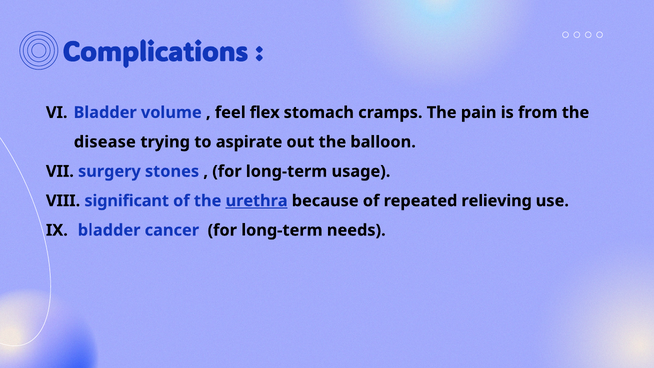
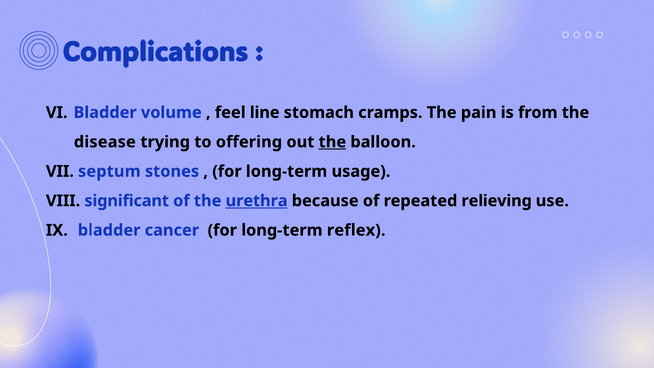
flex: flex -> line (265, 112)
aspirate: aspirate -> offering (249, 142)
the underline: none -> present (332, 142)
surgery: surgery -> septum (109, 171)
needs: needs -> reflex (356, 230)
